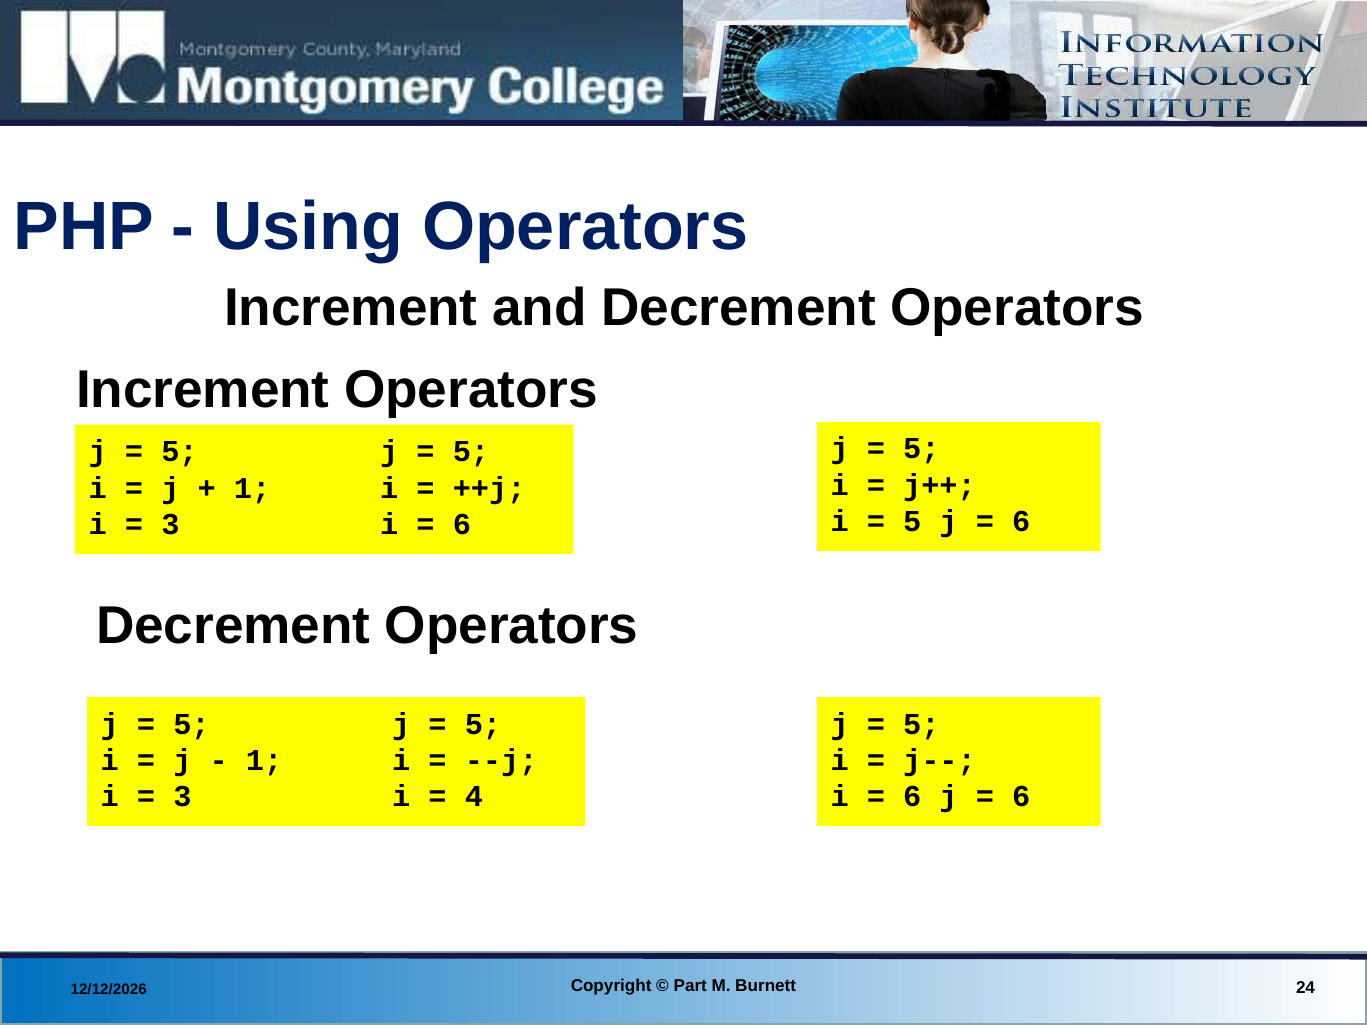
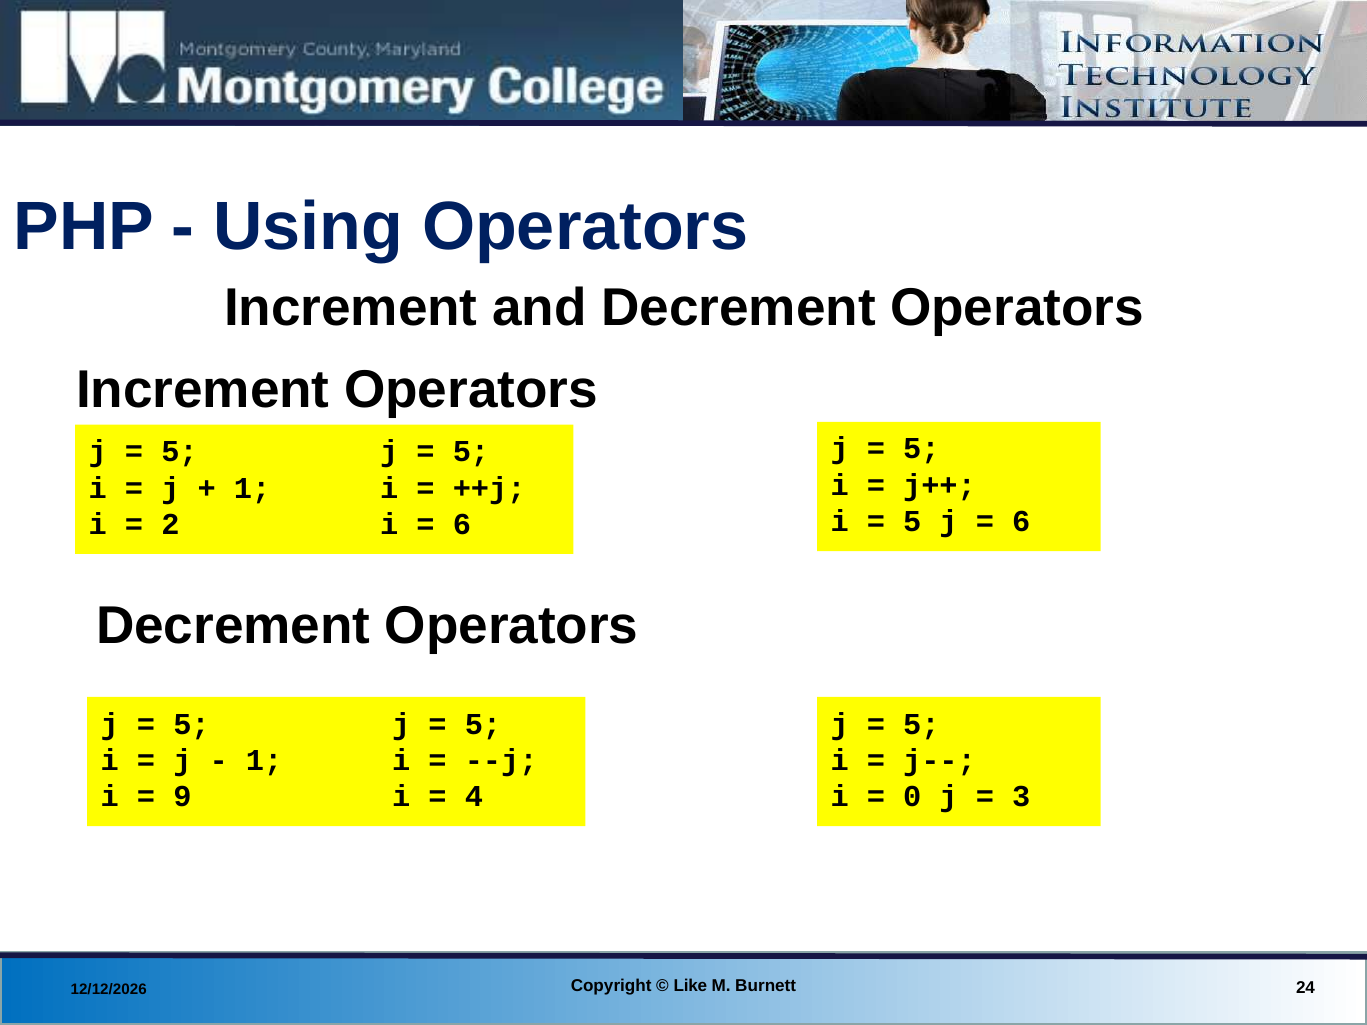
3: 3 -> 2 (170, 525)
3: 3 -> 9 (182, 797)
6: 6 -> 0 (912, 797)
6: 6 -> 3 (1021, 797)
Part: Part -> Like (690, 987)
